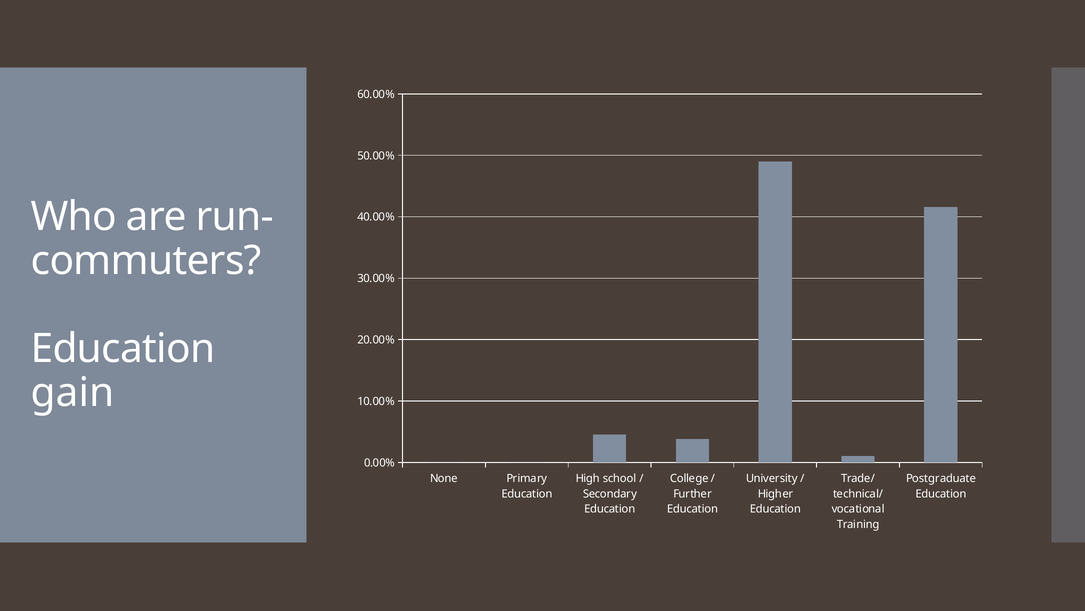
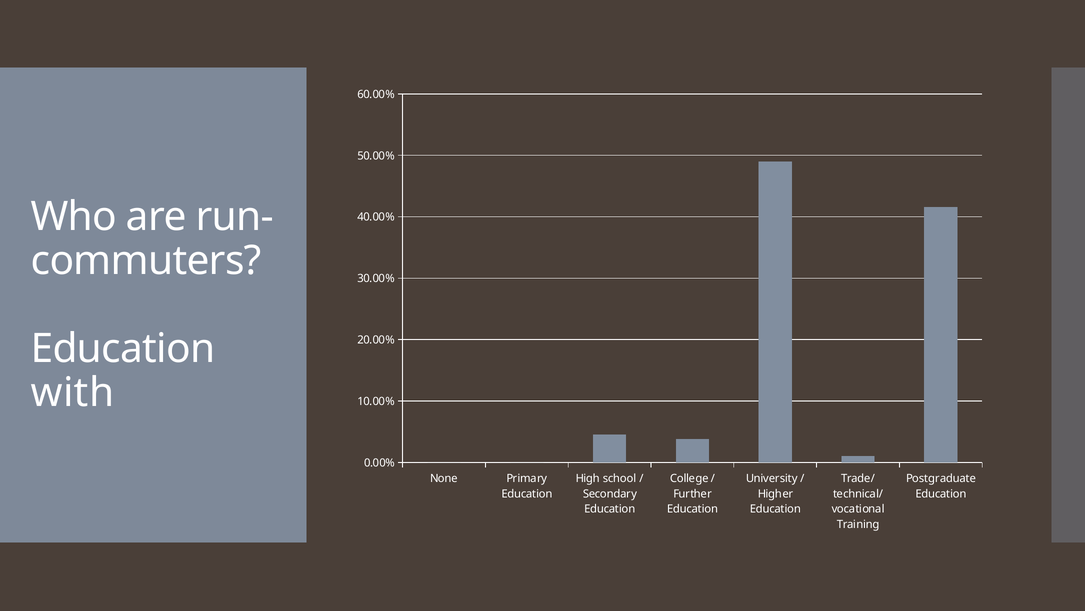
gain: gain -> with (72, 392)
